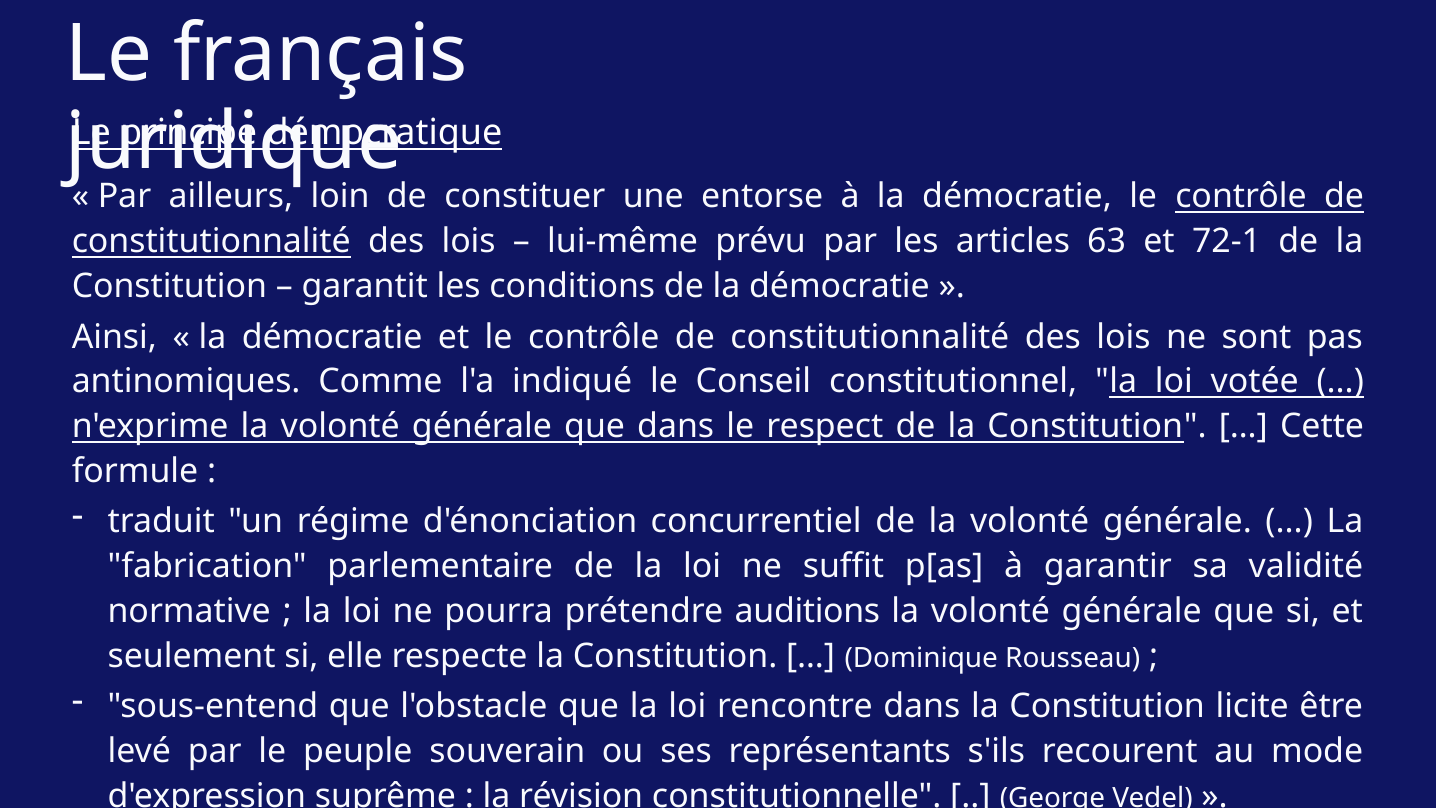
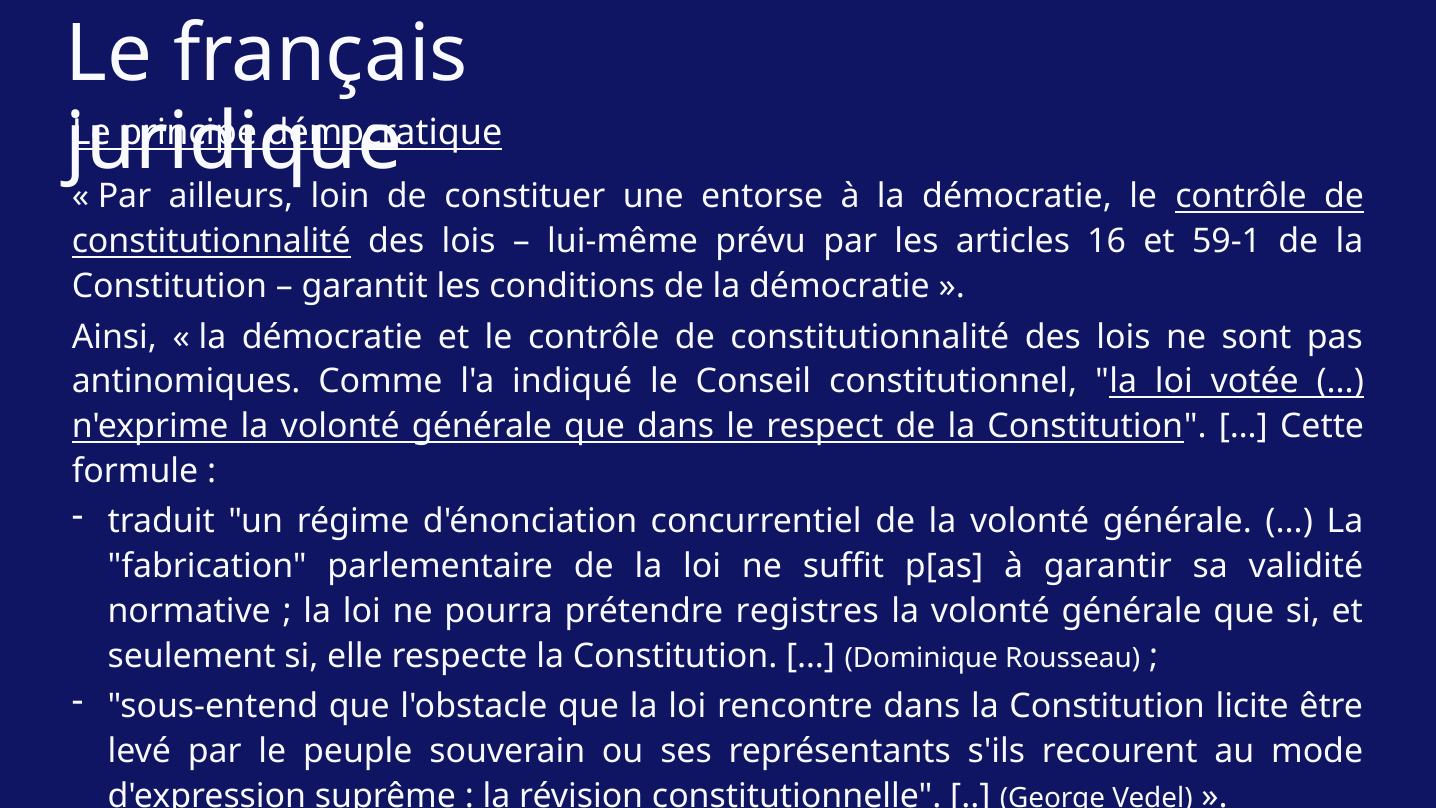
63: 63 -> 16 (1107, 241)
72-1: 72-1 -> 59-1 (1227, 241)
auditions: auditions -> registres (807, 611)
